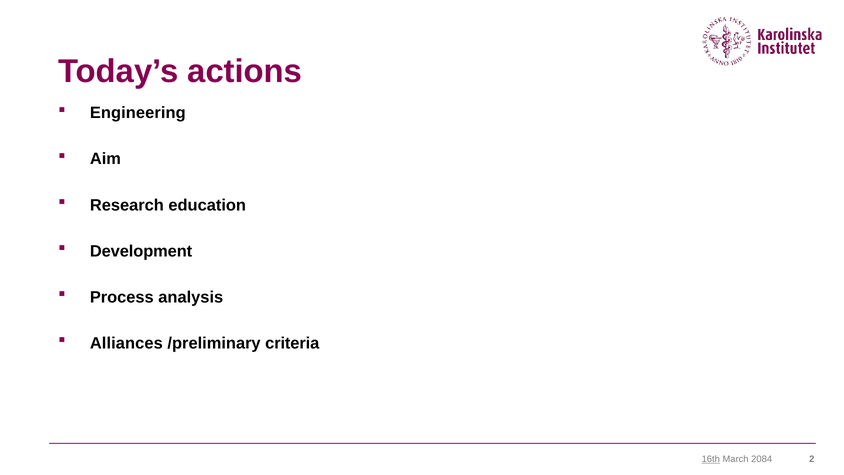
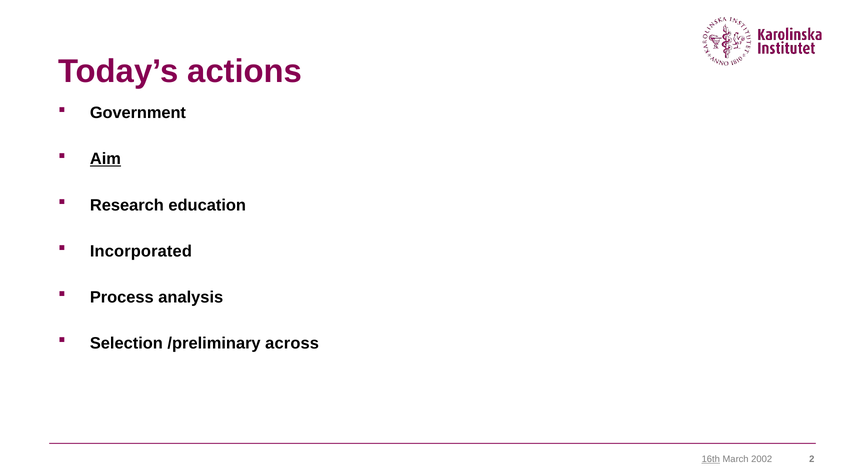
Engineering: Engineering -> Government (138, 113)
Aim underline: none -> present (105, 159)
Development: Development -> Incorporated (141, 251)
Alliances: Alliances -> Selection (126, 343)
criteria: criteria -> across (292, 343)
2084: 2084 -> 2002 (762, 459)
